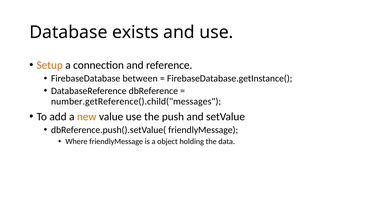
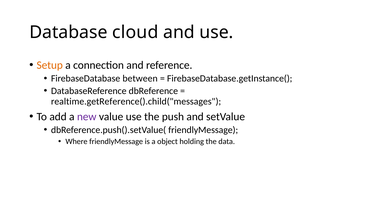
exists: exists -> cloud (135, 32)
number.getReference().child("messages: number.getReference().child("messages -> realtime.getReference().child("messages (136, 101)
new colour: orange -> purple (87, 116)
